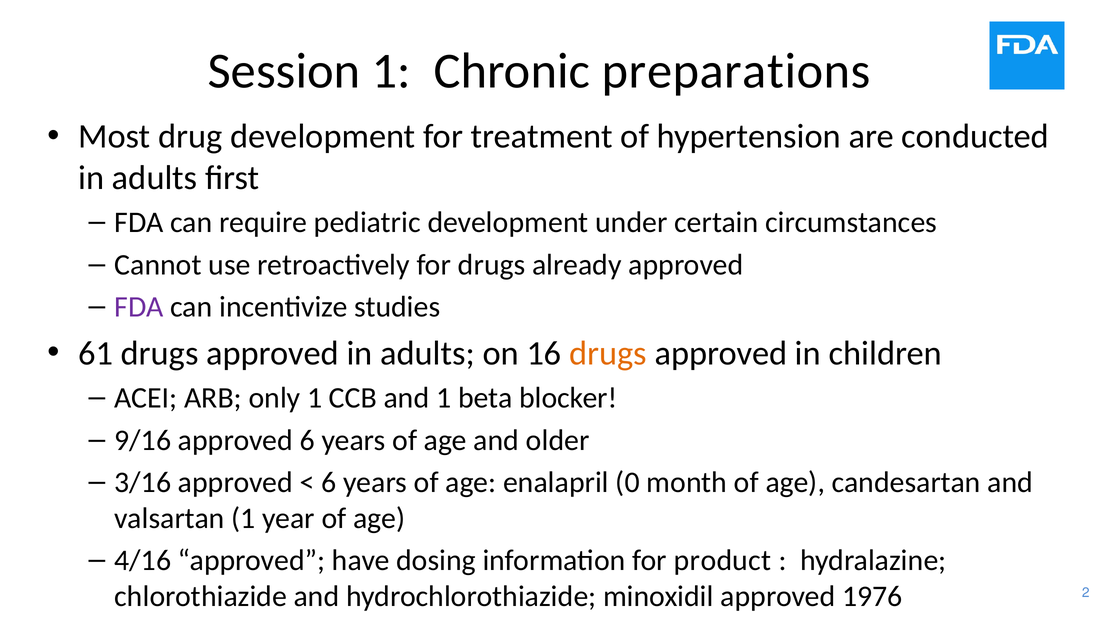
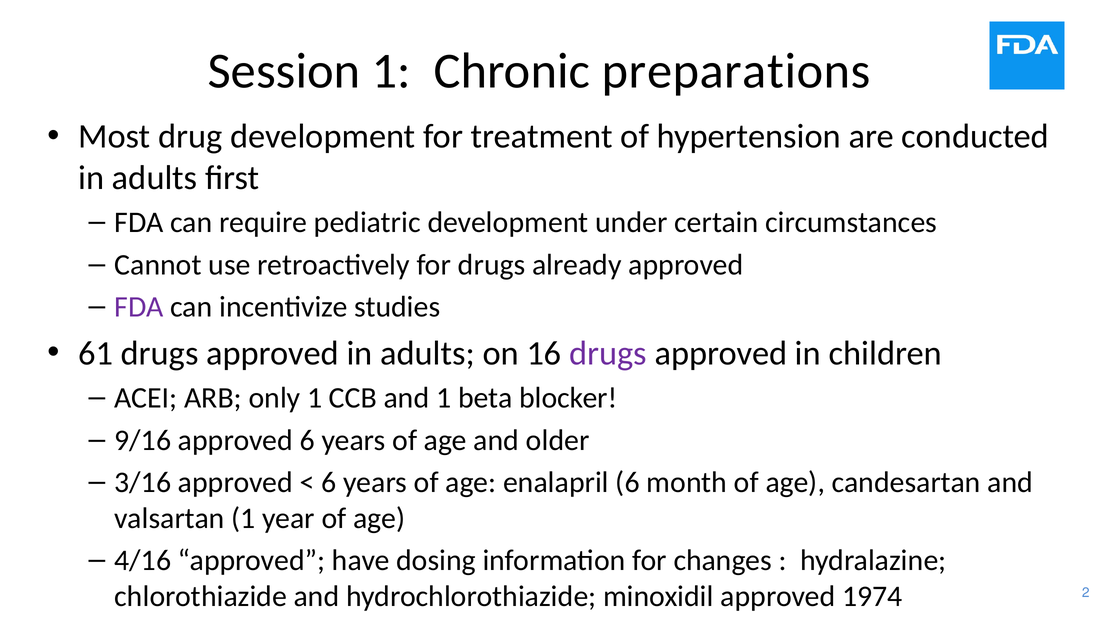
drugs colour: orange -> purple (608, 353)
enalapril 0: 0 -> 6 (628, 482)
product: product -> changes (723, 560)
1976: 1976 -> 1974 (872, 596)
